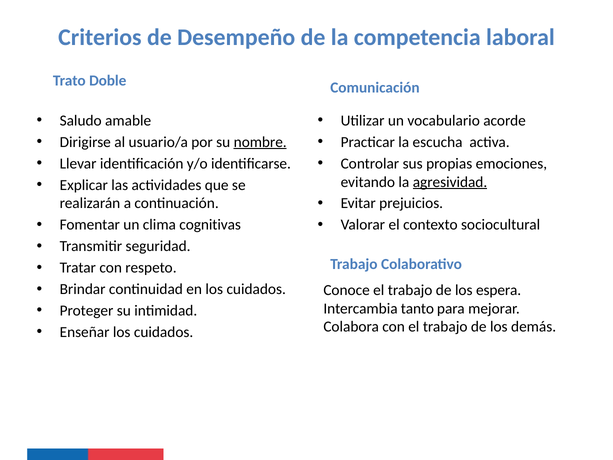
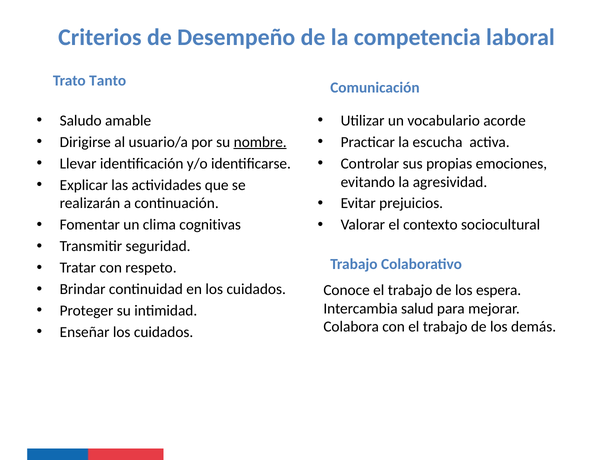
Doble: Doble -> Tanto (108, 81)
agresividad underline: present -> none (450, 182)
tanto: tanto -> salud (417, 308)
